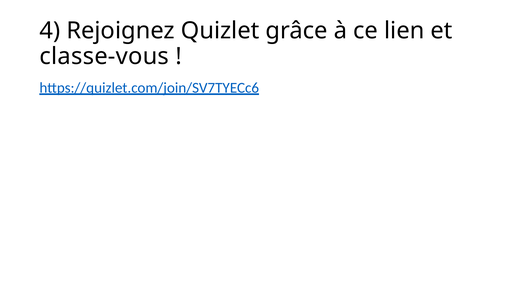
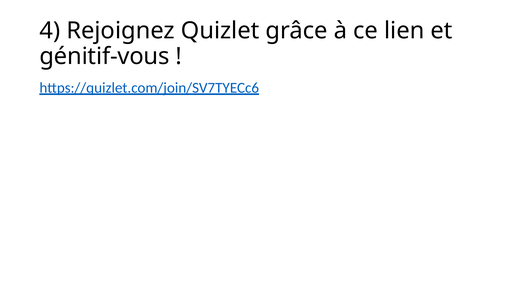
classe-vous: classe-vous -> génitif-vous (104, 56)
